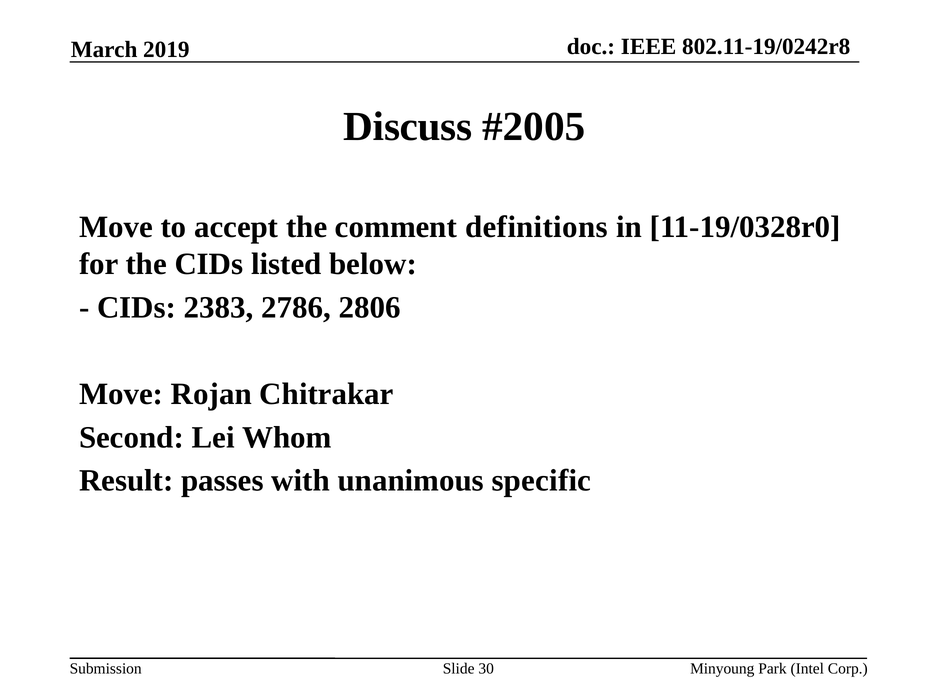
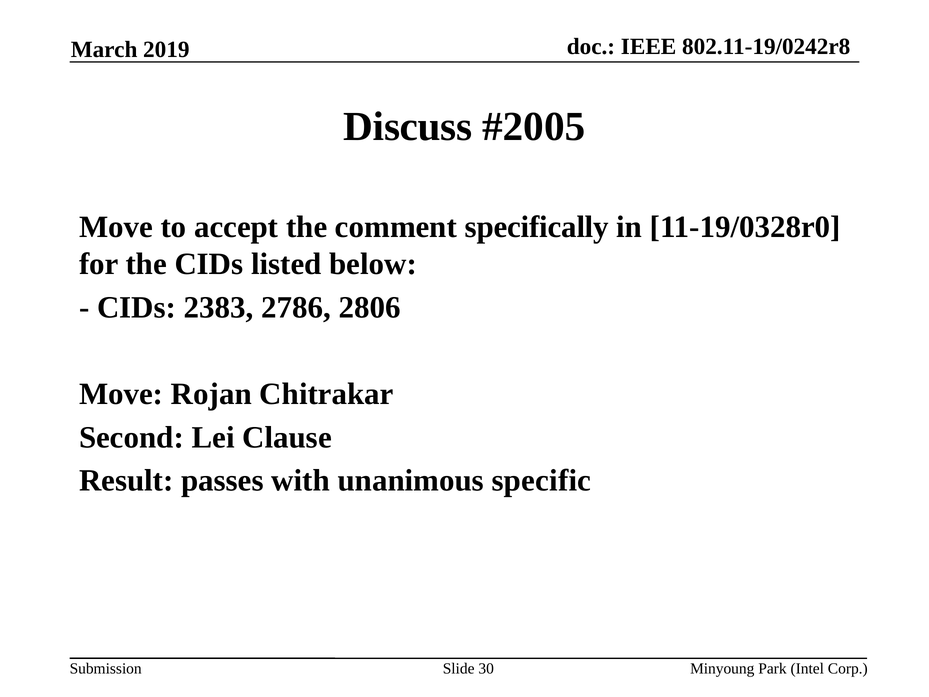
definitions: definitions -> specifically (537, 227)
Whom: Whom -> Clause (287, 437)
